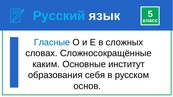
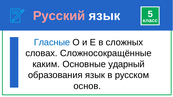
Русский colour: light blue -> pink (59, 16)
институт: институт -> ударный (127, 64)
образования себя: себя -> язык (95, 75)
